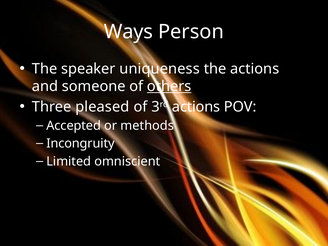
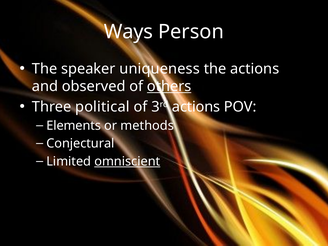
someone: someone -> observed (94, 86)
pleased: pleased -> political (102, 107)
Accepted: Accepted -> Elements (74, 126)
Incongruity: Incongruity -> Conjectural (80, 143)
omniscient underline: none -> present (127, 161)
